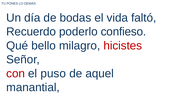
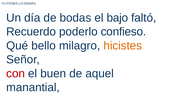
vida: vida -> bajo (117, 18)
hicistes colour: red -> orange (123, 46)
puso: puso -> buen (53, 73)
